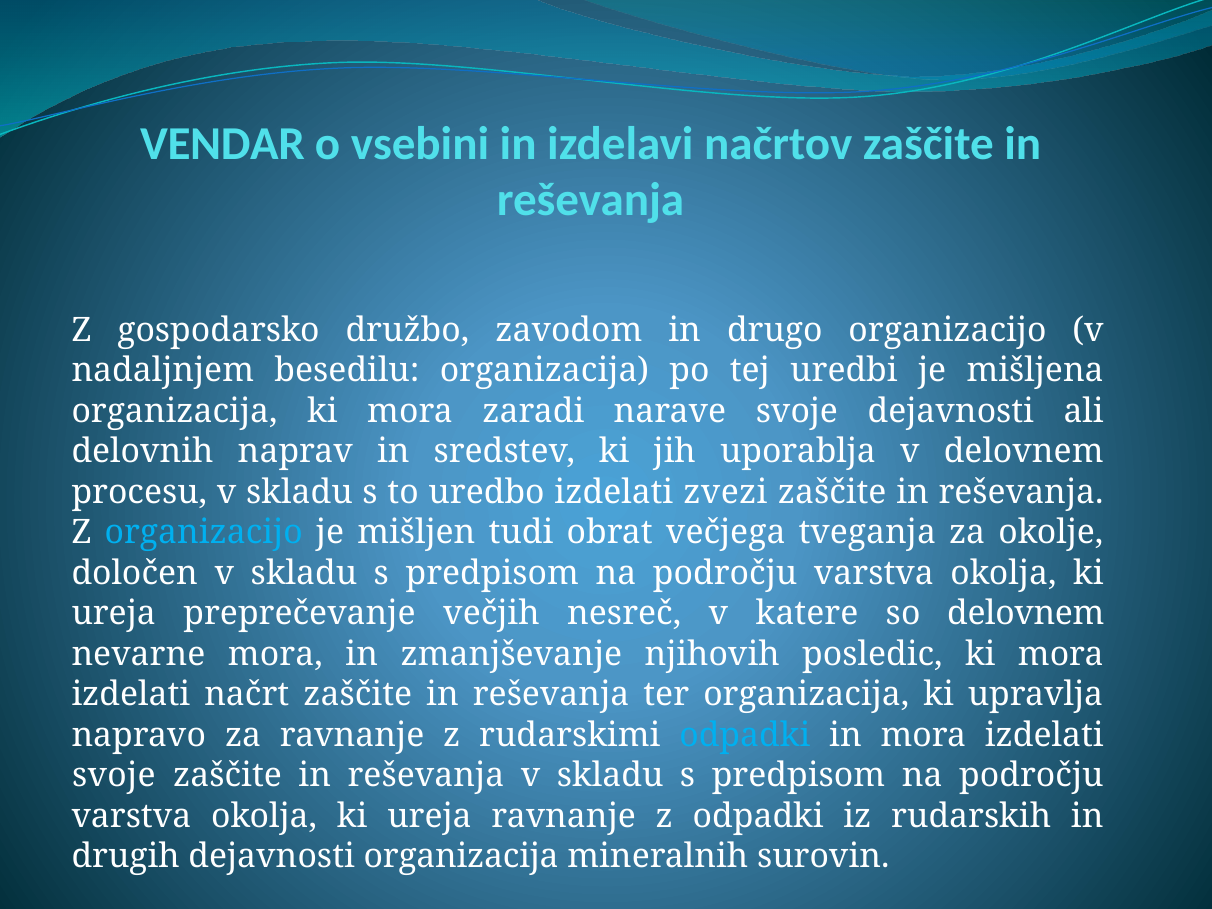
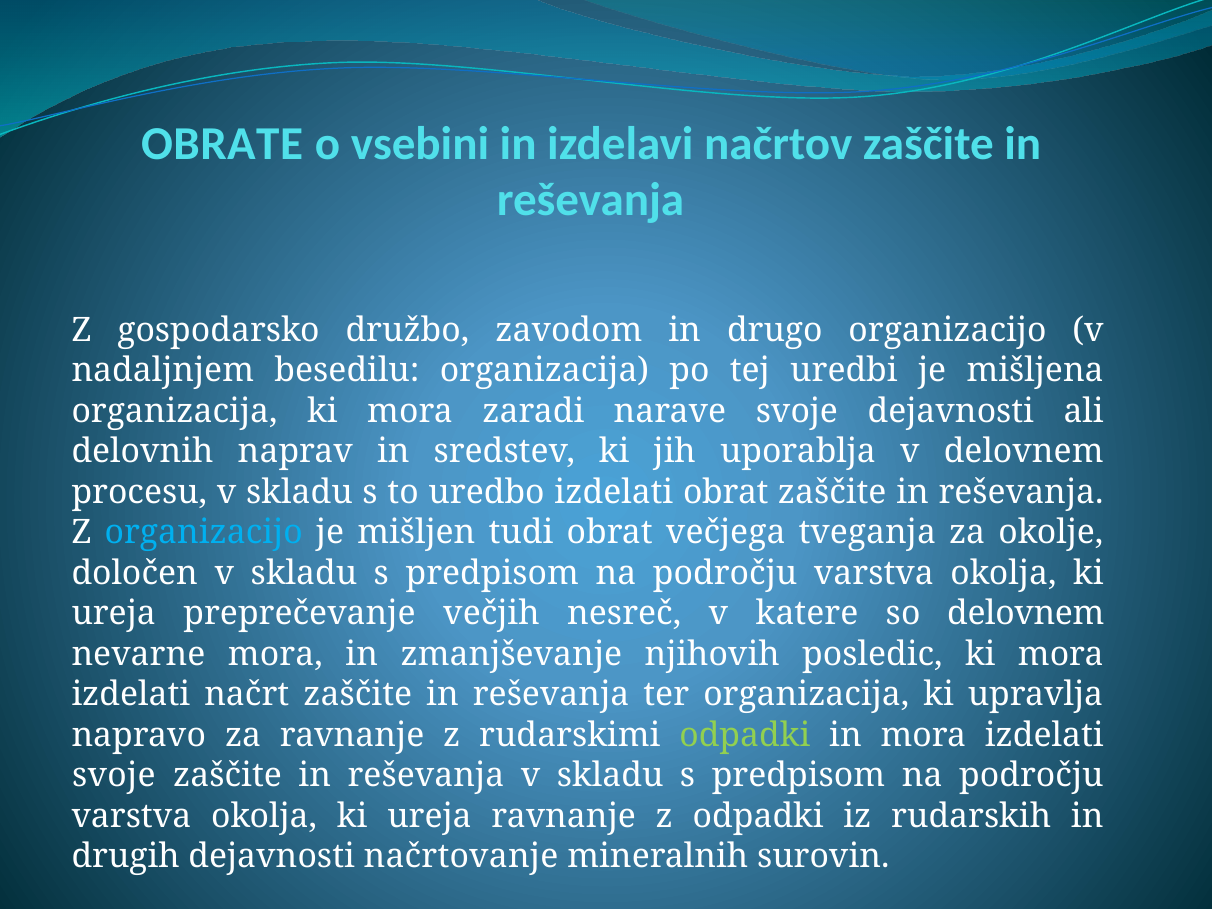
VENDAR: VENDAR -> OBRATE (222, 144)
izdelati zvezi: zvezi -> obrat (726, 492)
odpadki colour: light blue -> light green (745, 735)
dejavnosti organizacija: organizacija -> načrtovanje (461, 856)
